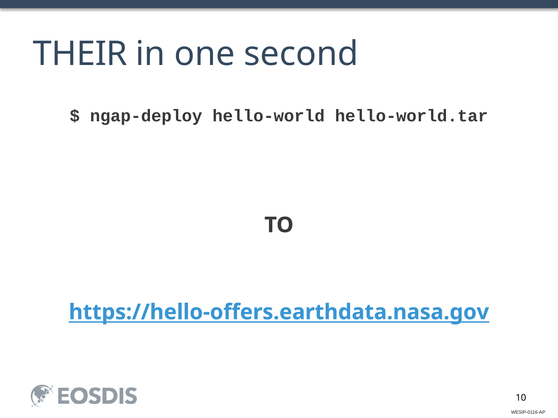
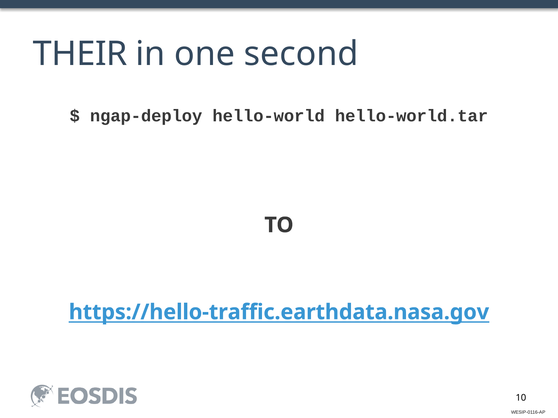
https://hello-offers.earthdata.nasa.gov: https://hello-offers.earthdata.nasa.gov -> https://hello-traffic.earthdata.nasa.gov (279, 312)
